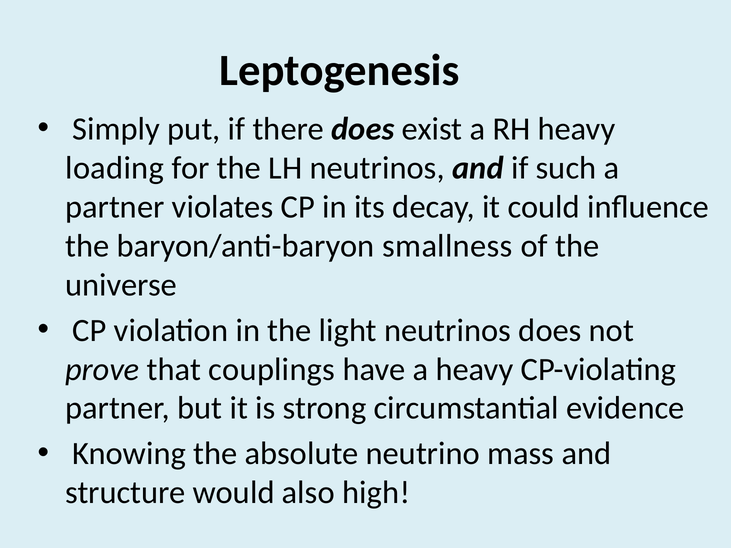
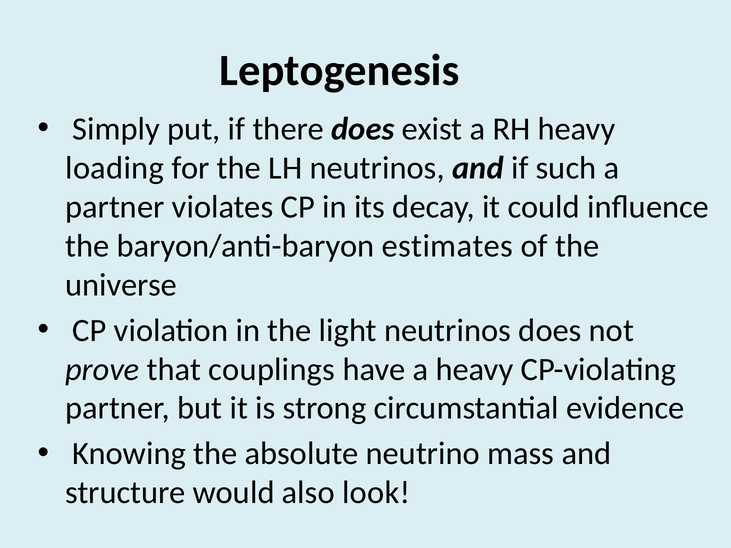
smallness: smallness -> estimates (447, 246)
high: high -> look (376, 493)
